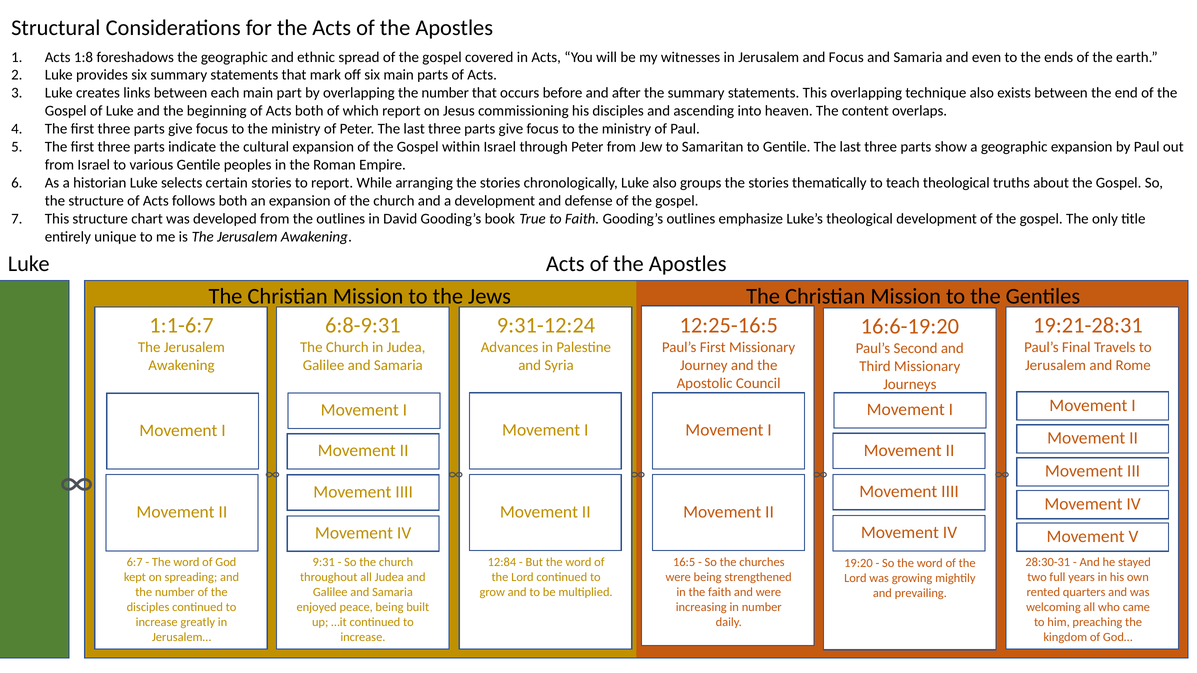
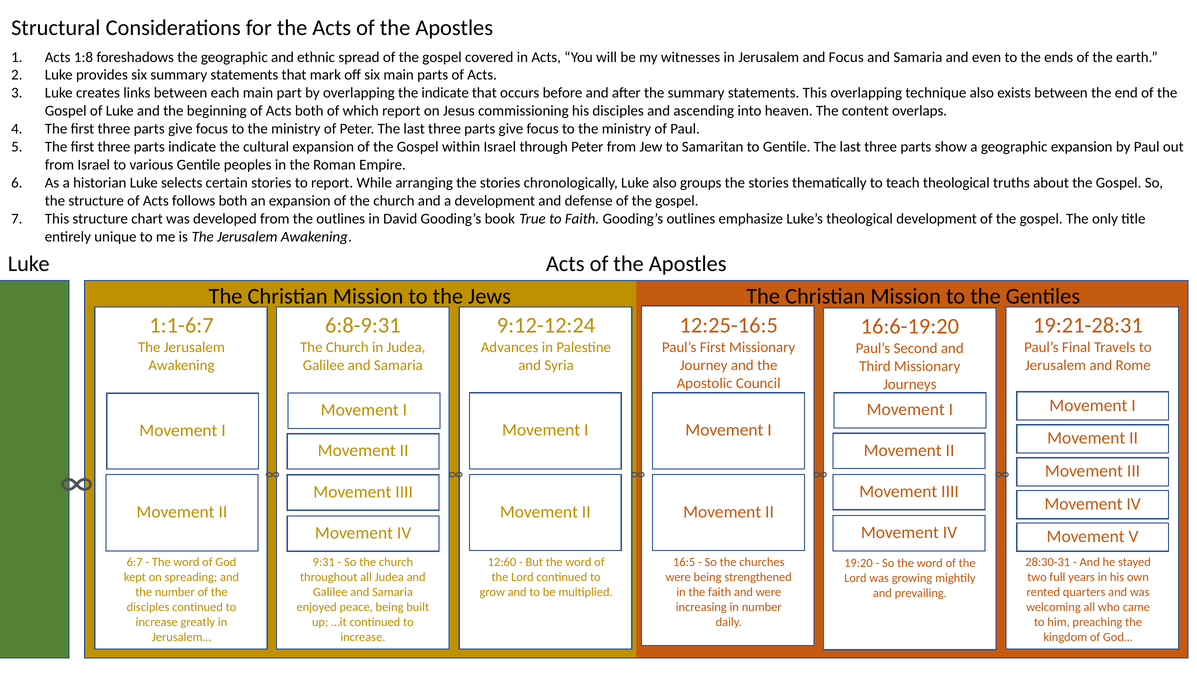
overlapping the number: number -> indicate (445, 93)
9:31-12:24: 9:31-12:24 -> 9:12-12:24 (546, 326)
12:84: 12:84 -> 12:60 (502, 562)
